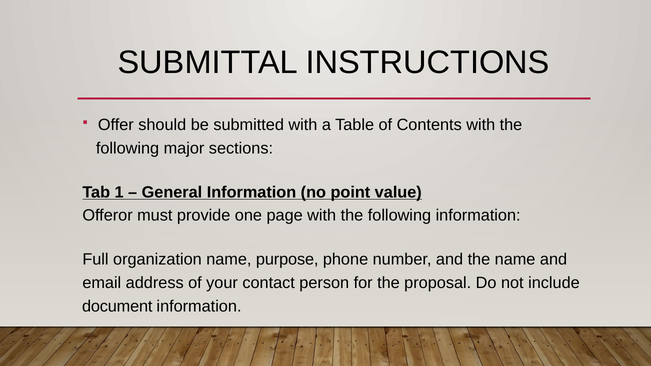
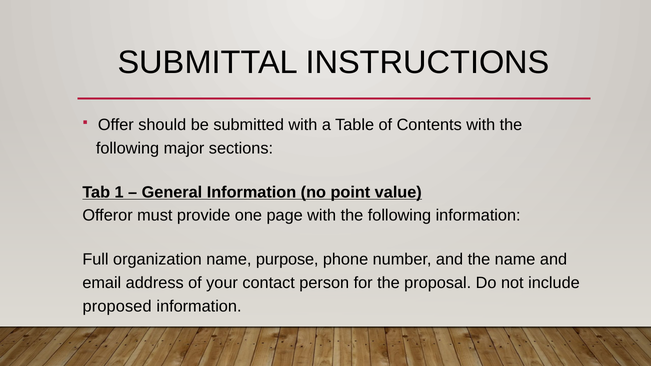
document: document -> proposed (117, 306)
